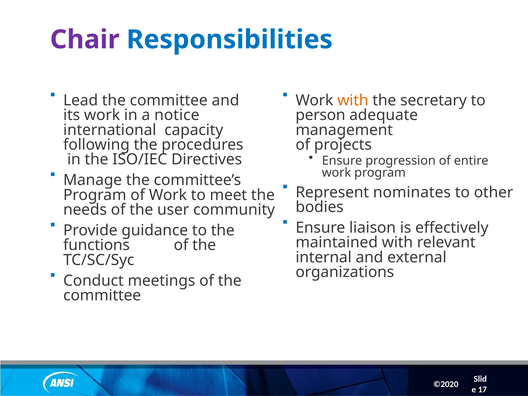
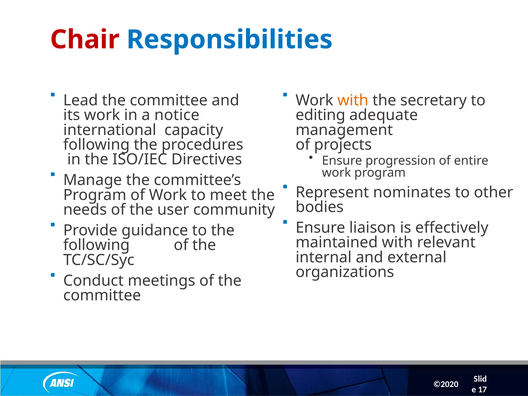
Chair colour: purple -> red (85, 40)
person: person -> editing (320, 115)
functions: functions -> following (96, 245)
